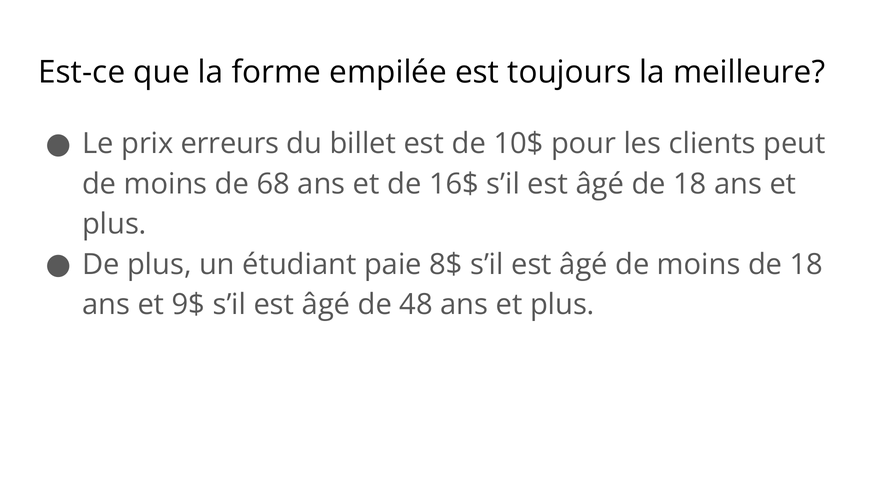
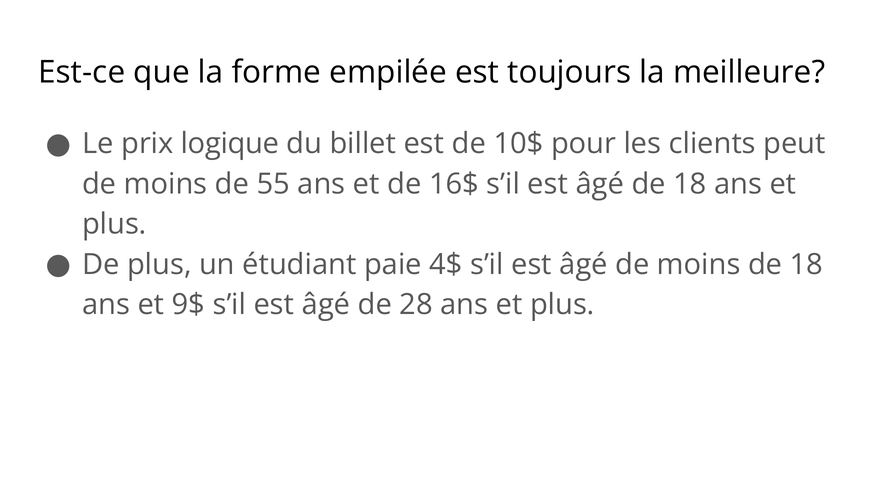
erreurs: erreurs -> logique (230, 144)
68: 68 -> 55 (273, 184)
8$: 8$ -> 4$ (446, 264)
48: 48 -> 28 (416, 304)
